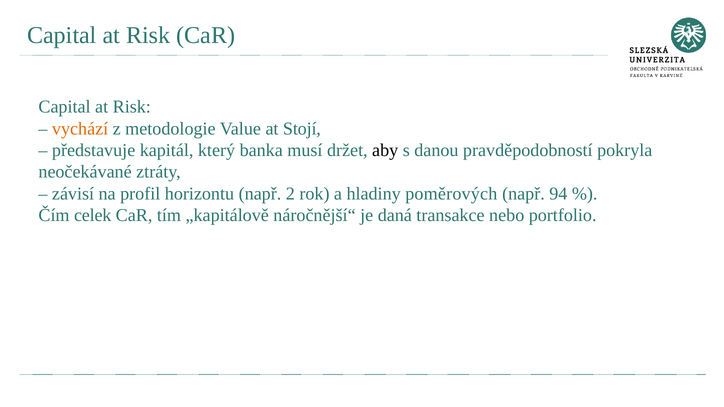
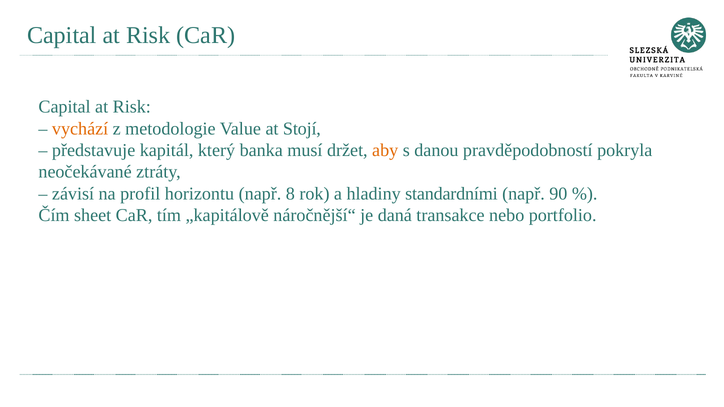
aby colour: black -> orange (385, 150)
2: 2 -> 8 (290, 194)
poměrových: poměrových -> standardními (451, 194)
94: 94 -> 90 (558, 194)
celek: celek -> sheet (93, 216)
